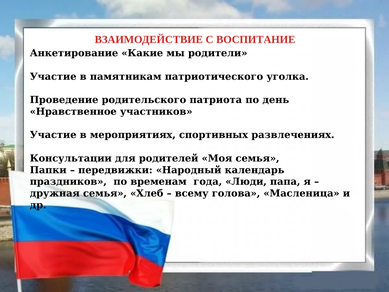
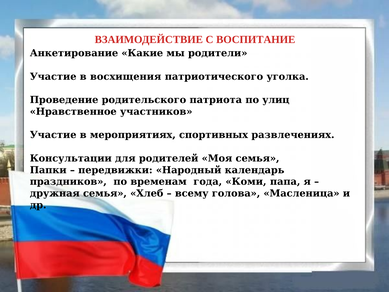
памятникам: памятникам -> восхищения (126, 77)
день: день -> улиц (276, 100)
Люди: Люди -> Коми (246, 182)
